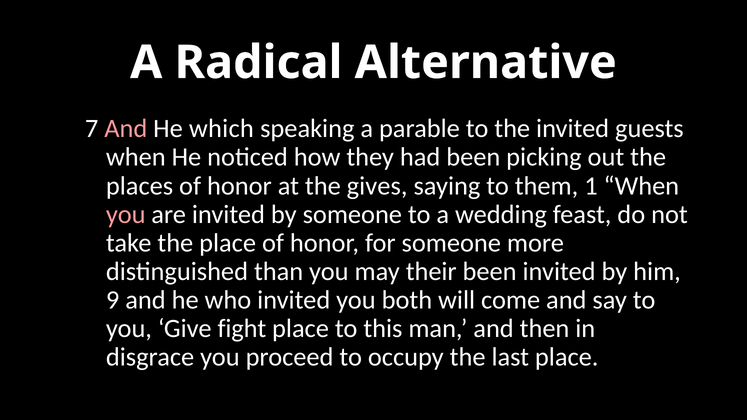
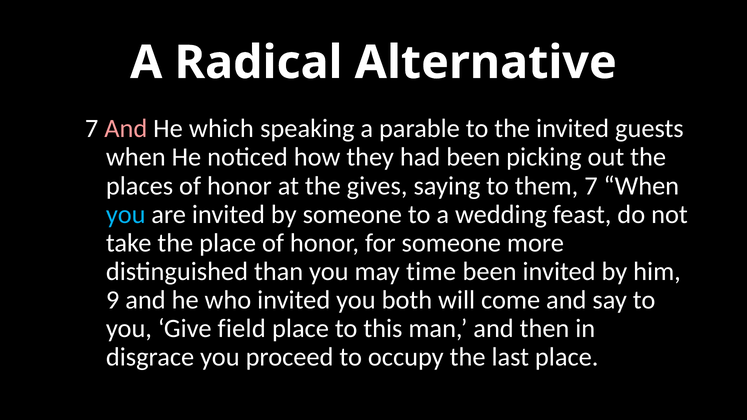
them 1: 1 -> 7 (591, 186)
you colour: pink -> light blue (126, 214)
their: their -> time (431, 272)
fight: fight -> field (242, 329)
